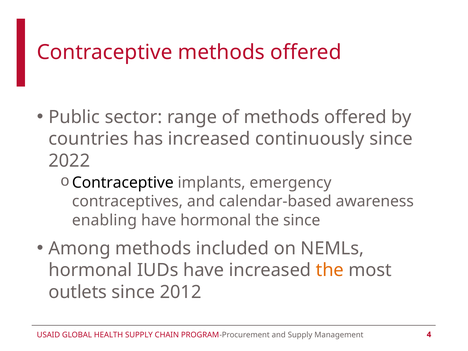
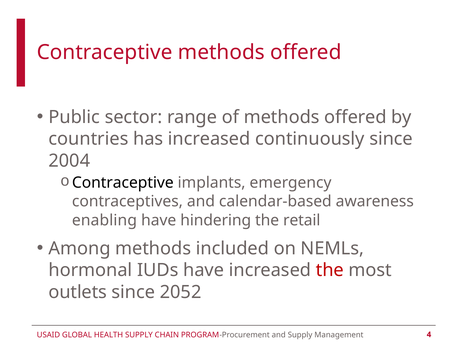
2022: 2022 -> 2004 (69, 161)
have hormonal: hormonal -> hindering (216, 220)
the since: since -> retail (302, 220)
the colour: orange -> red (330, 270)
2012: 2012 -> 2052 (181, 292)
